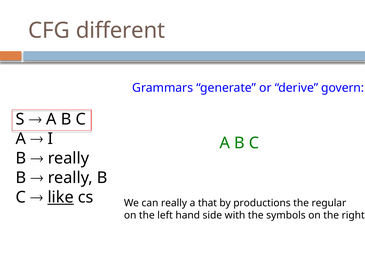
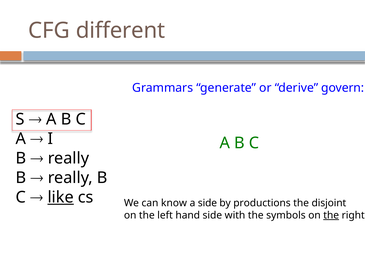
can really: really -> know (174, 203)
a that: that -> side (207, 203)
regular: regular -> disjoint (329, 203)
the underline: none -> present (331, 215)
